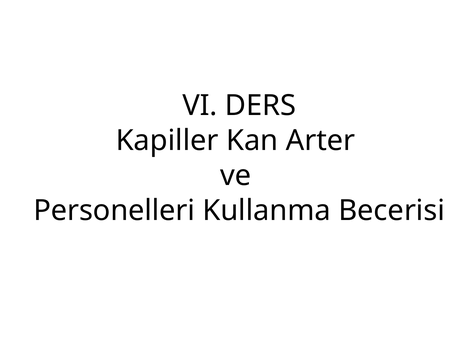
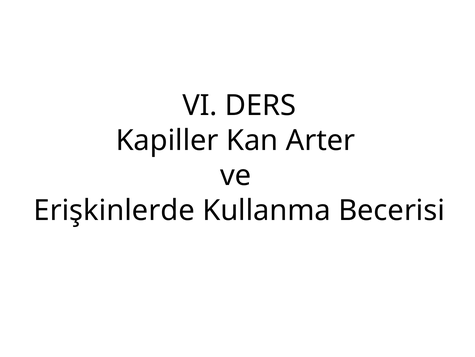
Personelleri: Personelleri -> Erişkinlerde (114, 210)
